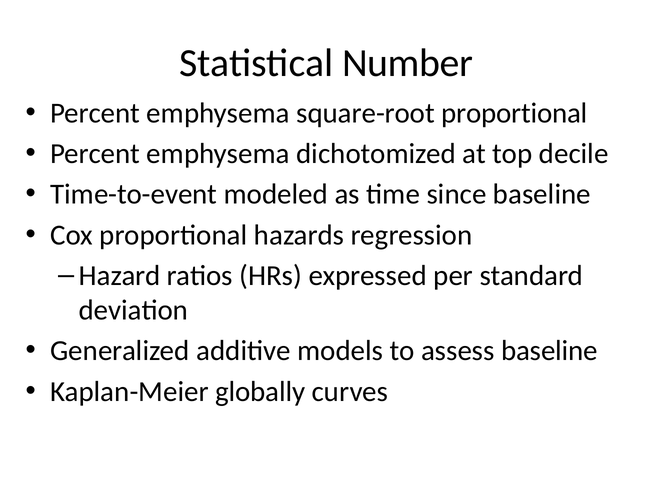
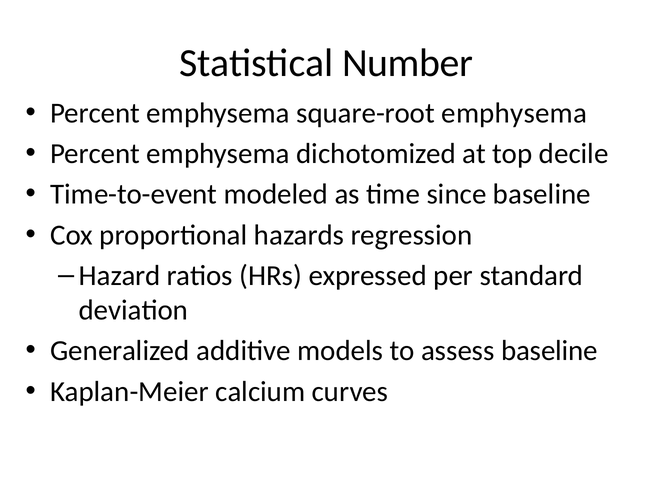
square-root proportional: proportional -> emphysema (514, 113)
globally: globally -> calcium (260, 391)
